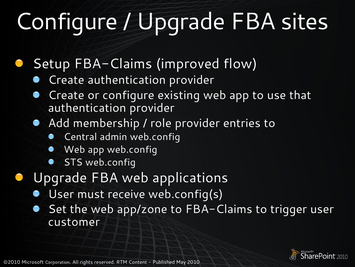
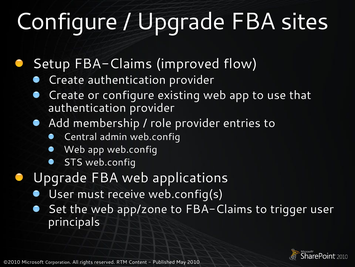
customer: customer -> principals (74, 221)
